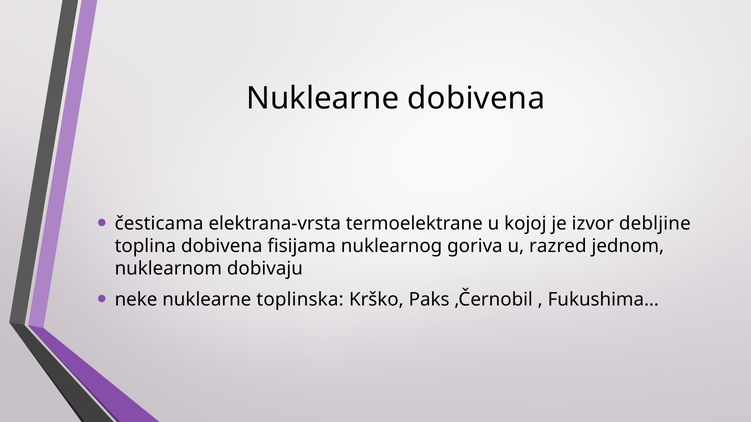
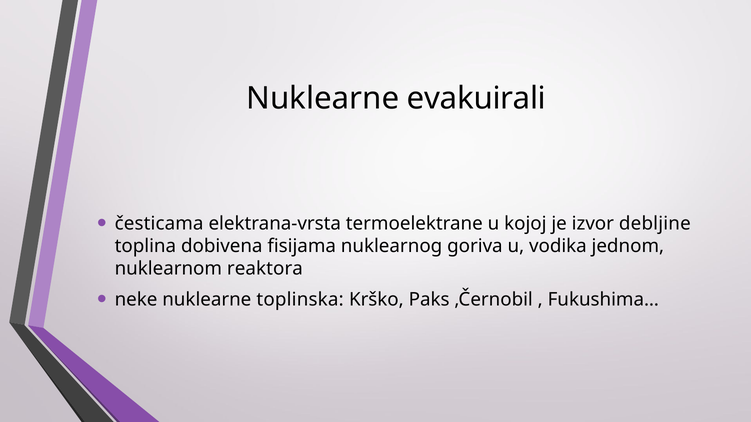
Nuklearne dobivena: dobivena -> evakuirali (476, 98)
razred: razred -> vodika (558, 246)
dobivaju: dobivaju -> reaktora (265, 269)
